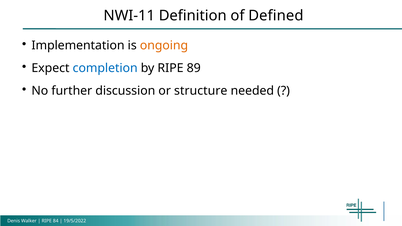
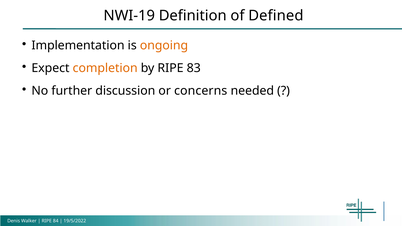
NWI-11: NWI-11 -> NWI-19 (129, 16)
completion colour: blue -> orange (105, 68)
89: 89 -> 83 (194, 68)
structure: structure -> concerns (201, 91)
